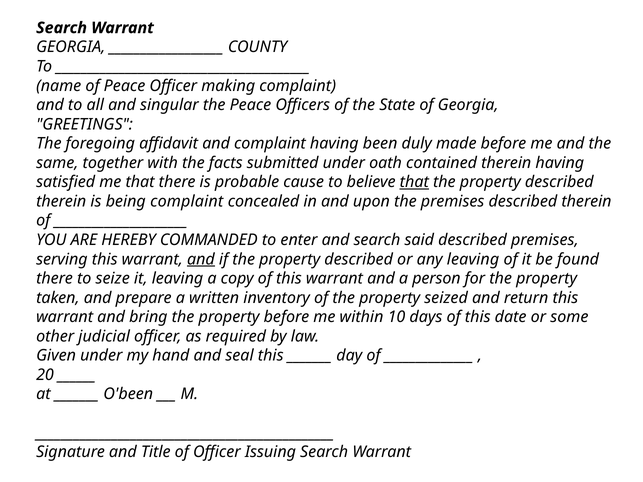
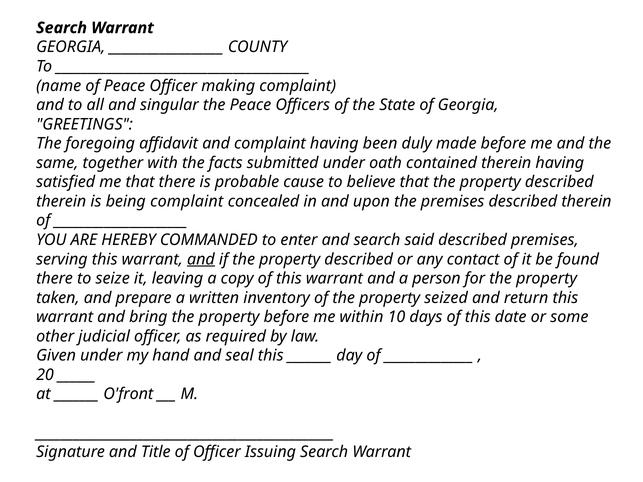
that underline: present -> none (414, 182)
any leaving: leaving -> contact (473, 259)
O'been: O'been -> O'front (128, 394)
